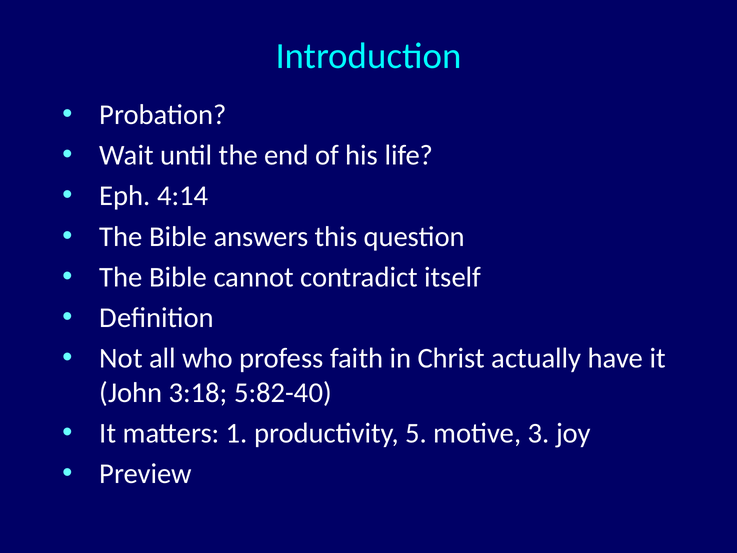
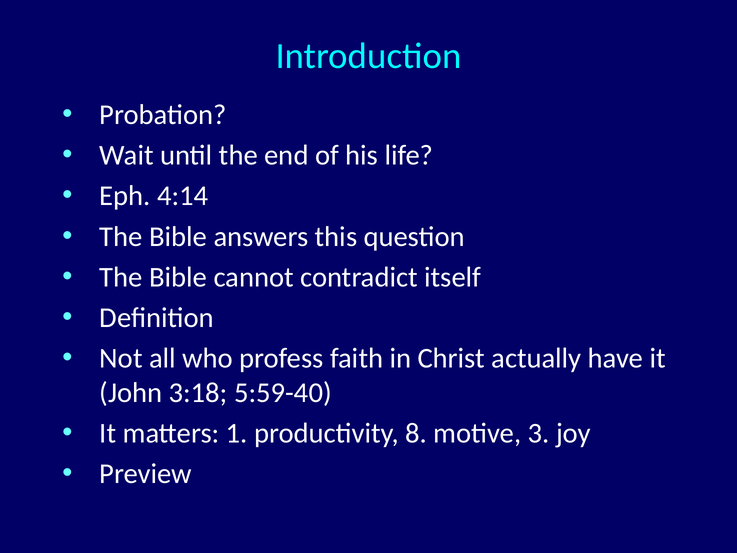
5:82-40: 5:82-40 -> 5:59-40 (283, 393)
5: 5 -> 8 (416, 433)
